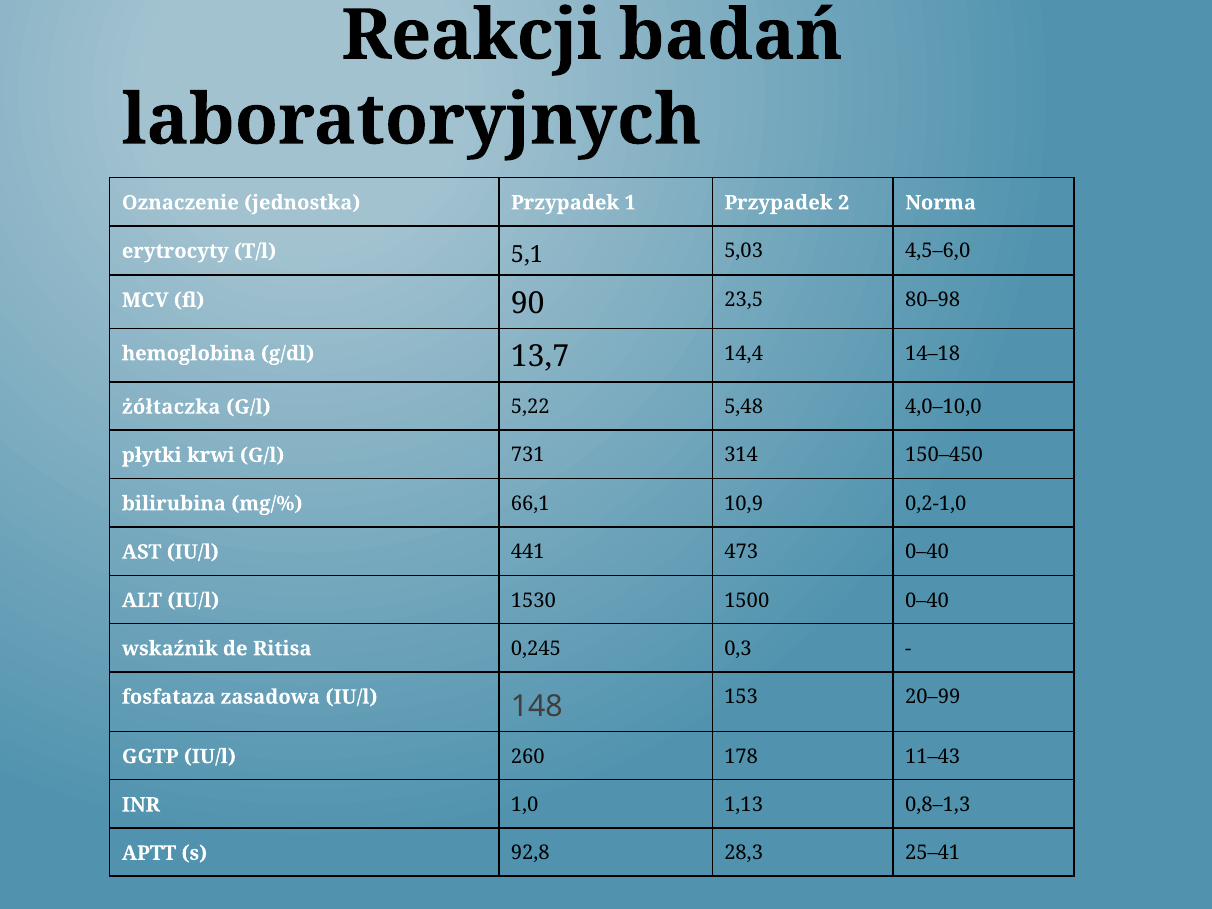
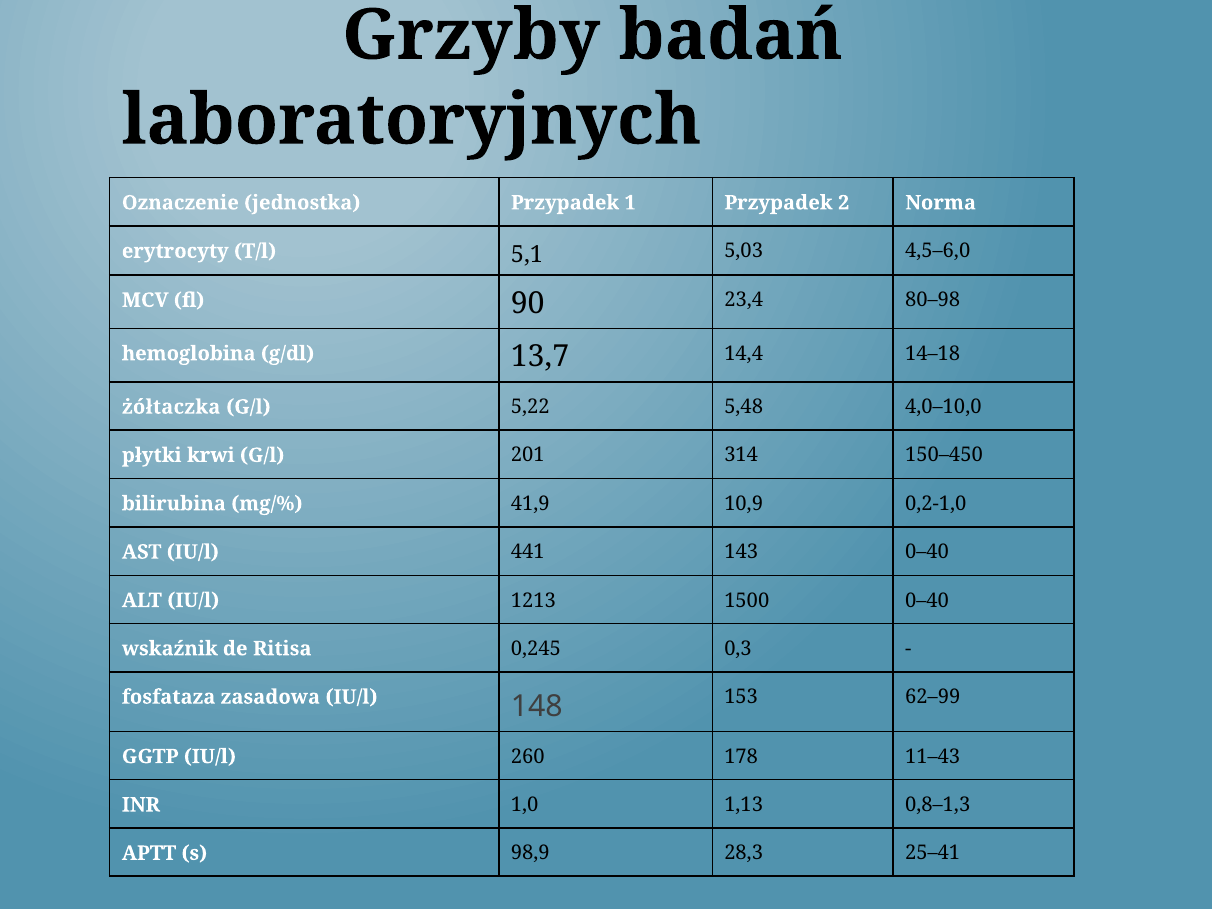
Reakcji: Reakcji -> Grzyby (471, 35)
23,5: 23,5 -> 23,4 (744, 300)
731: 731 -> 201 (528, 455)
66,1: 66,1 -> 41,9 (530, 504)
473: 473 -> 143 (741, 552)
1530: 1530 -> 1213 (533, 600)
20–99: 20–99 -> 62–99 (933, 697)
92,8: 92,8 -> 98,9 (530, 853)
